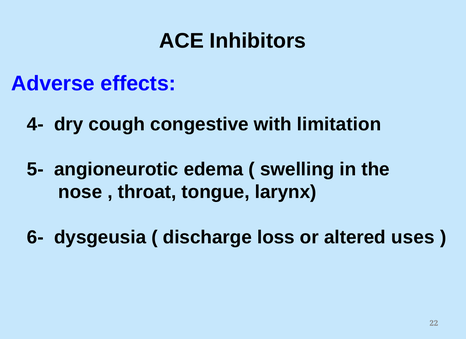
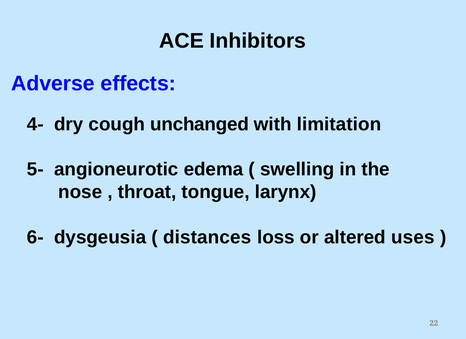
congestive: congestive -> unchanged (200, 124)
discharge: discharge -> distances (207, 237)
